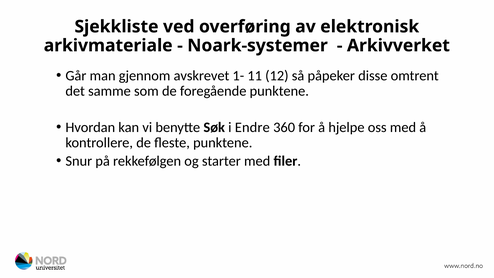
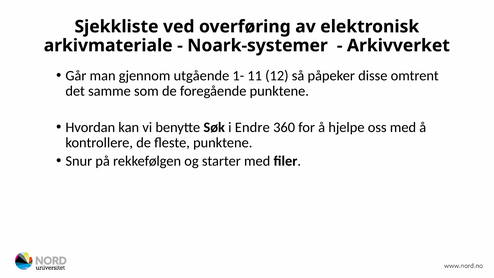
avskrevet: avskrevet -> utgående (201, 76)
